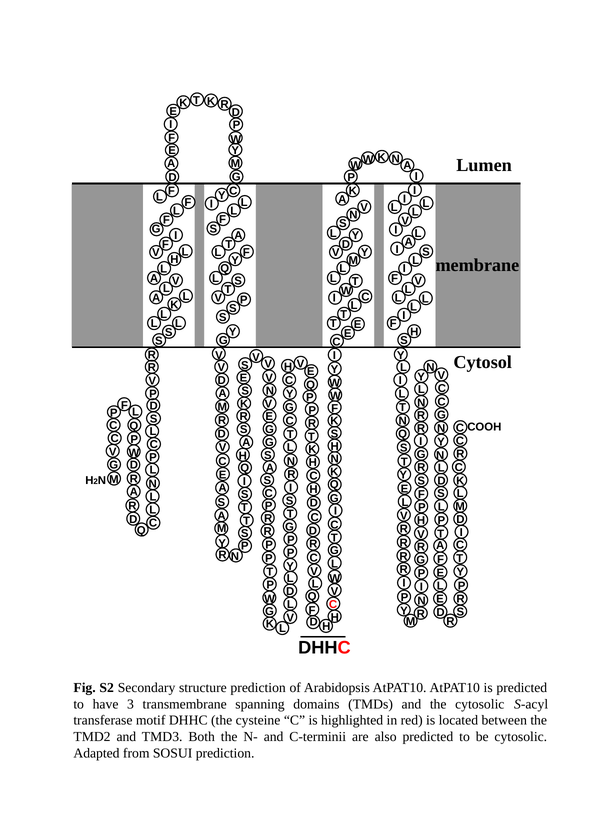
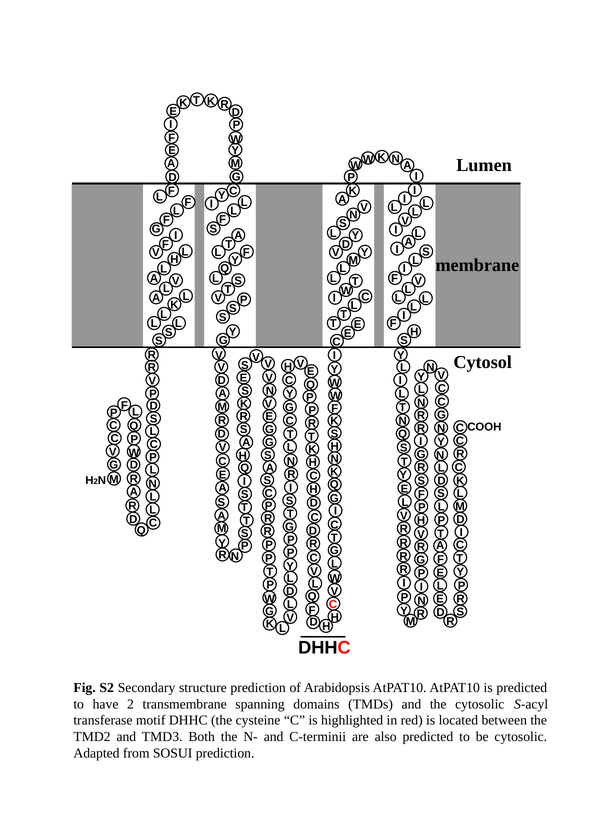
have 3: 3 -> 2 (131, 704)
